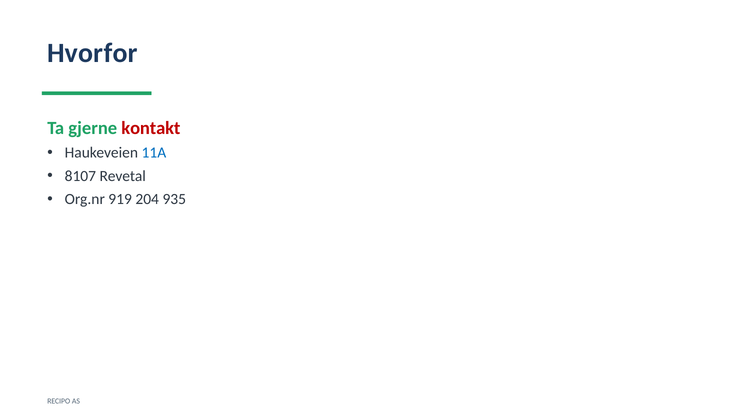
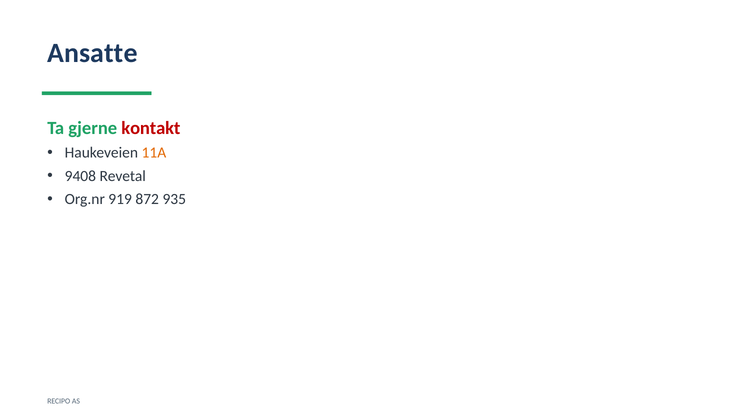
Hvorfor: Hvorfor -> Ansatte (92, 53)
11A colour: blue -> orange (154, 153)
8107: 8107 -> 9408 (80, 176)
204: 204 -> 872 (147, 199)
